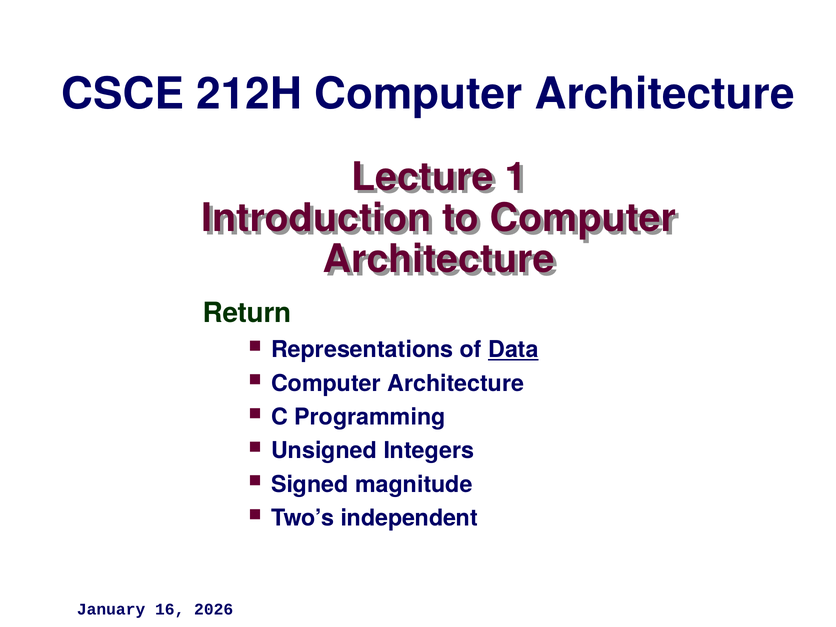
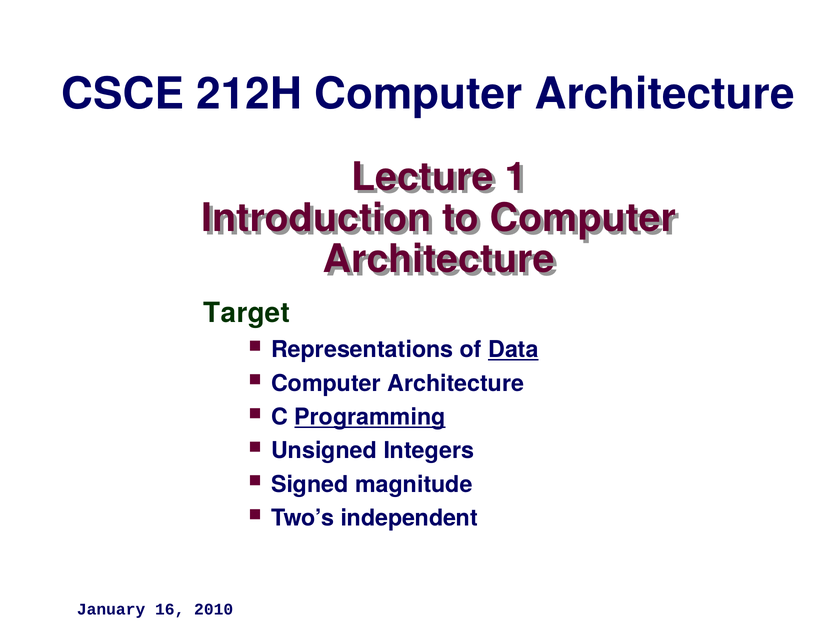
Return: Return -> Target (247, 313)
Programming underline: none -> present (370, 417)
2026: 2026 -> 2010 (214, 609)
